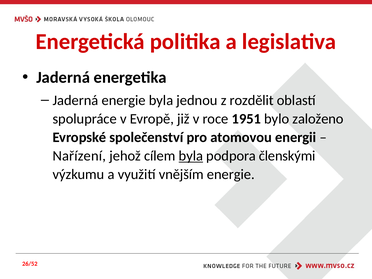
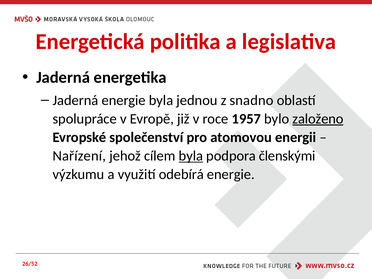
rozdělit: rozdělit -> snadno (252, 100)
1951: 1951 -> 1957 (246, 119)
založeno underline: none -> present (318, 119)
vnějším: vnějším -> odebírá (181, 174)
